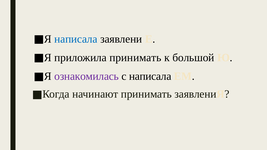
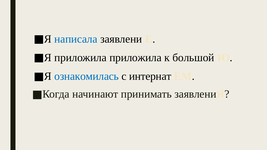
приложила принимать: принимать -> приложила (136, 58)
ознакомилась colour: purple -> blue (87, 76)
с написала: написала -> интернат (150, 76)
